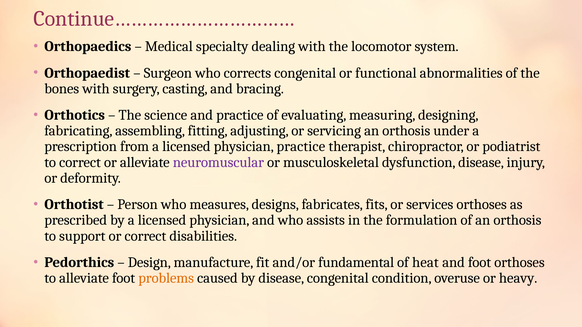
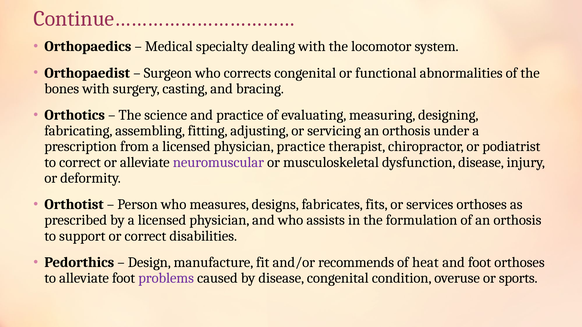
fundamental: fundamental -> recommends (356, 263)
problems colour: orange -> purple (166, 278)
heavy: heavy -> sports (518, 278)
